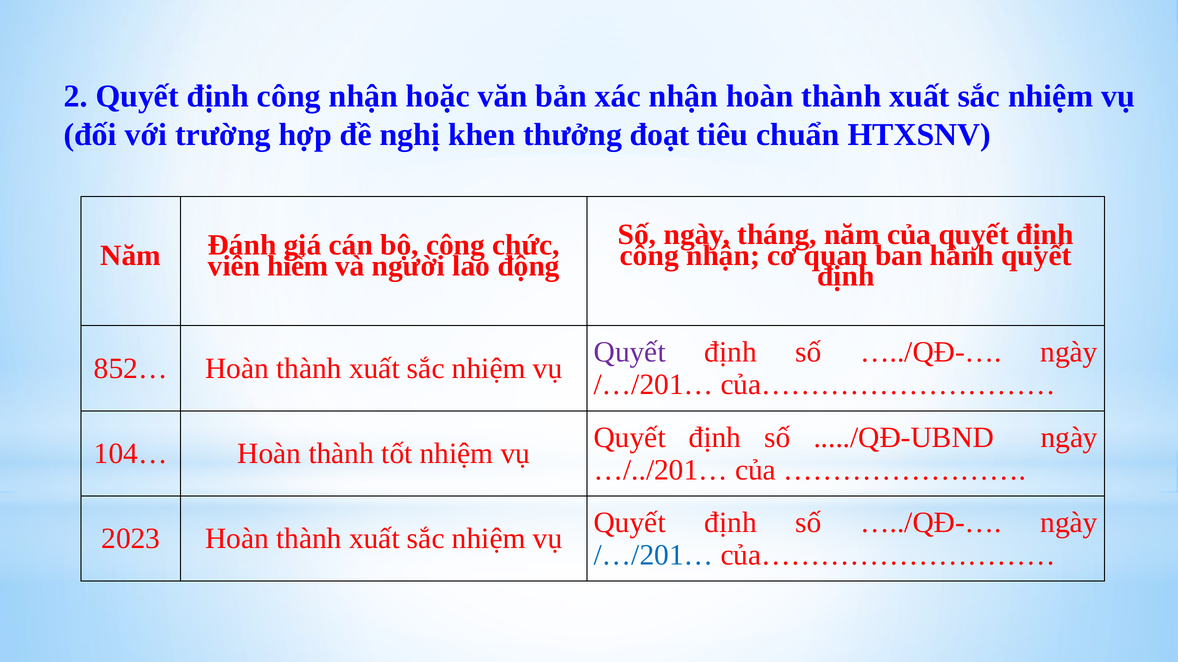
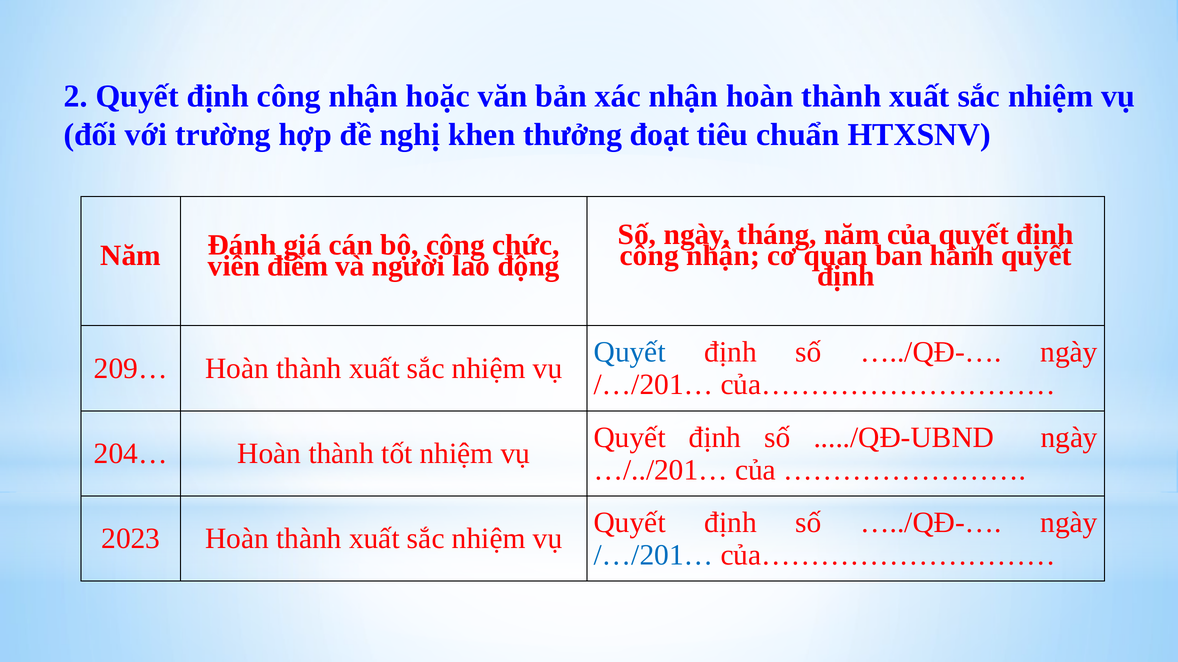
hiểm: hiểm -> điểm (298, 266)
Quyết colour: purple -> blue (630, 353)
852…: 852… -> 209… (131, 369)
104…: 104… -> 204… (131, 454)
